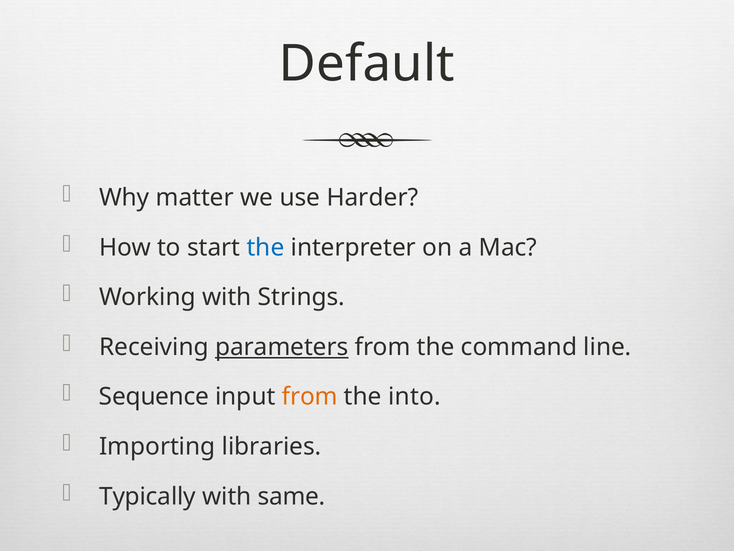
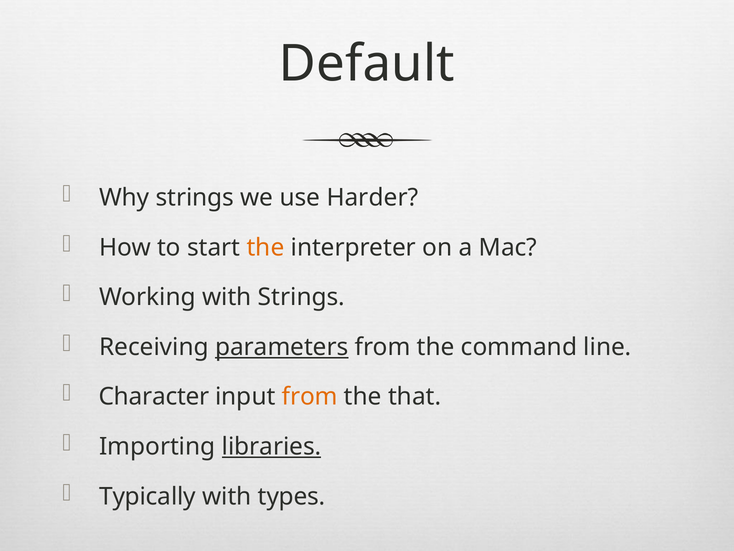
Why matter: matter -> strings (195, 197)
the colour: blue -> orange (265, 247)
Sequence: Sequence -> Character (154, 396)
into: into -> that (415, 396)
libraries underline: none -> present (272, 446)
same: same -> types (292, 496)
